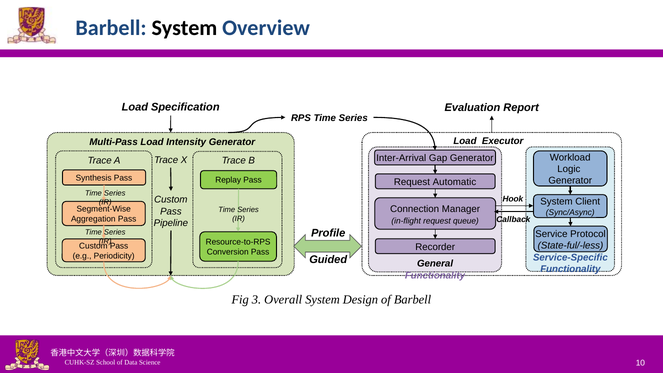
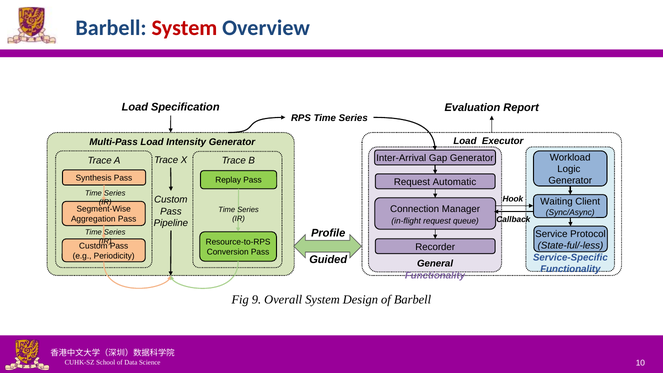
System colour: black -> red (184, 28)
System: System -> Waiting (557, 202)
3: 3 -> 9 (256, 299)
